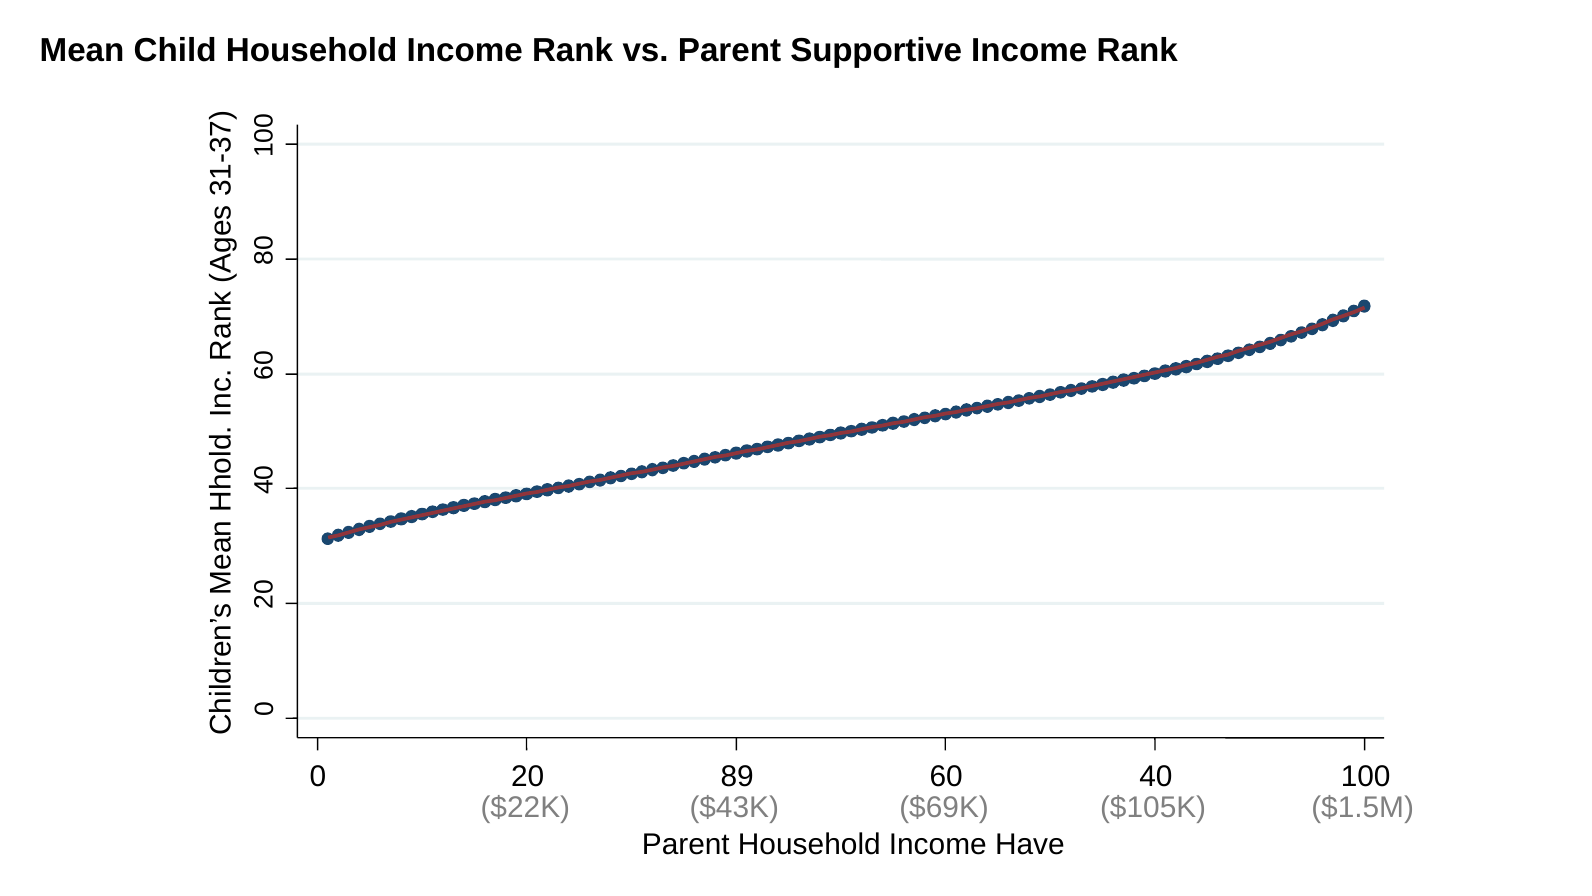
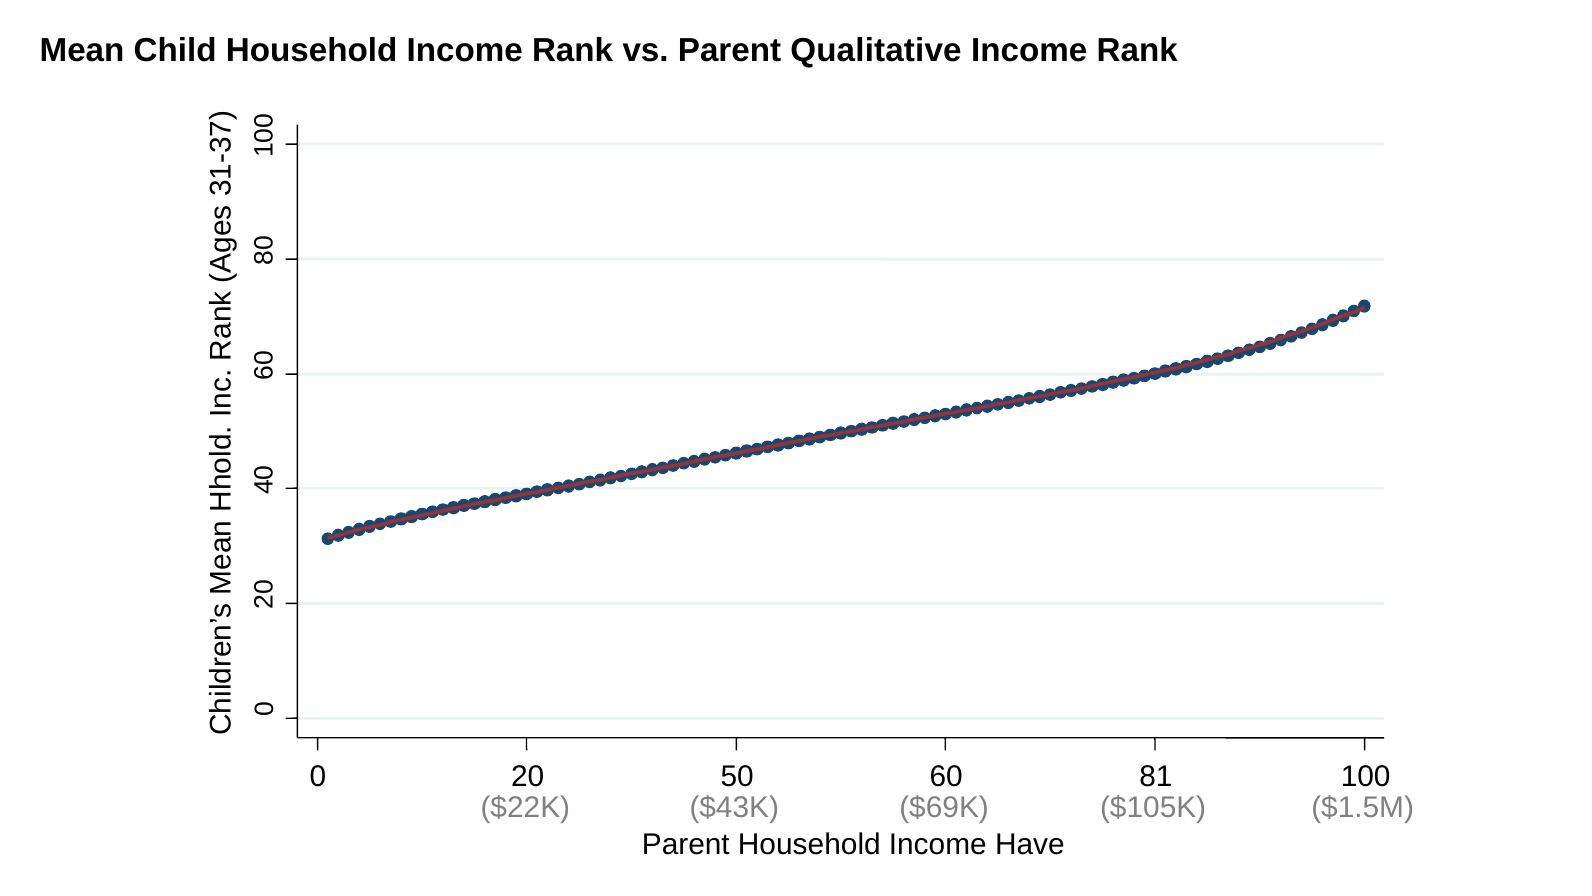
Supportive: Supportive -> Qualitative (876, 51)
89: 89 -> 50 (737, 776)
40: 40 -> 81 (1156, 776)
